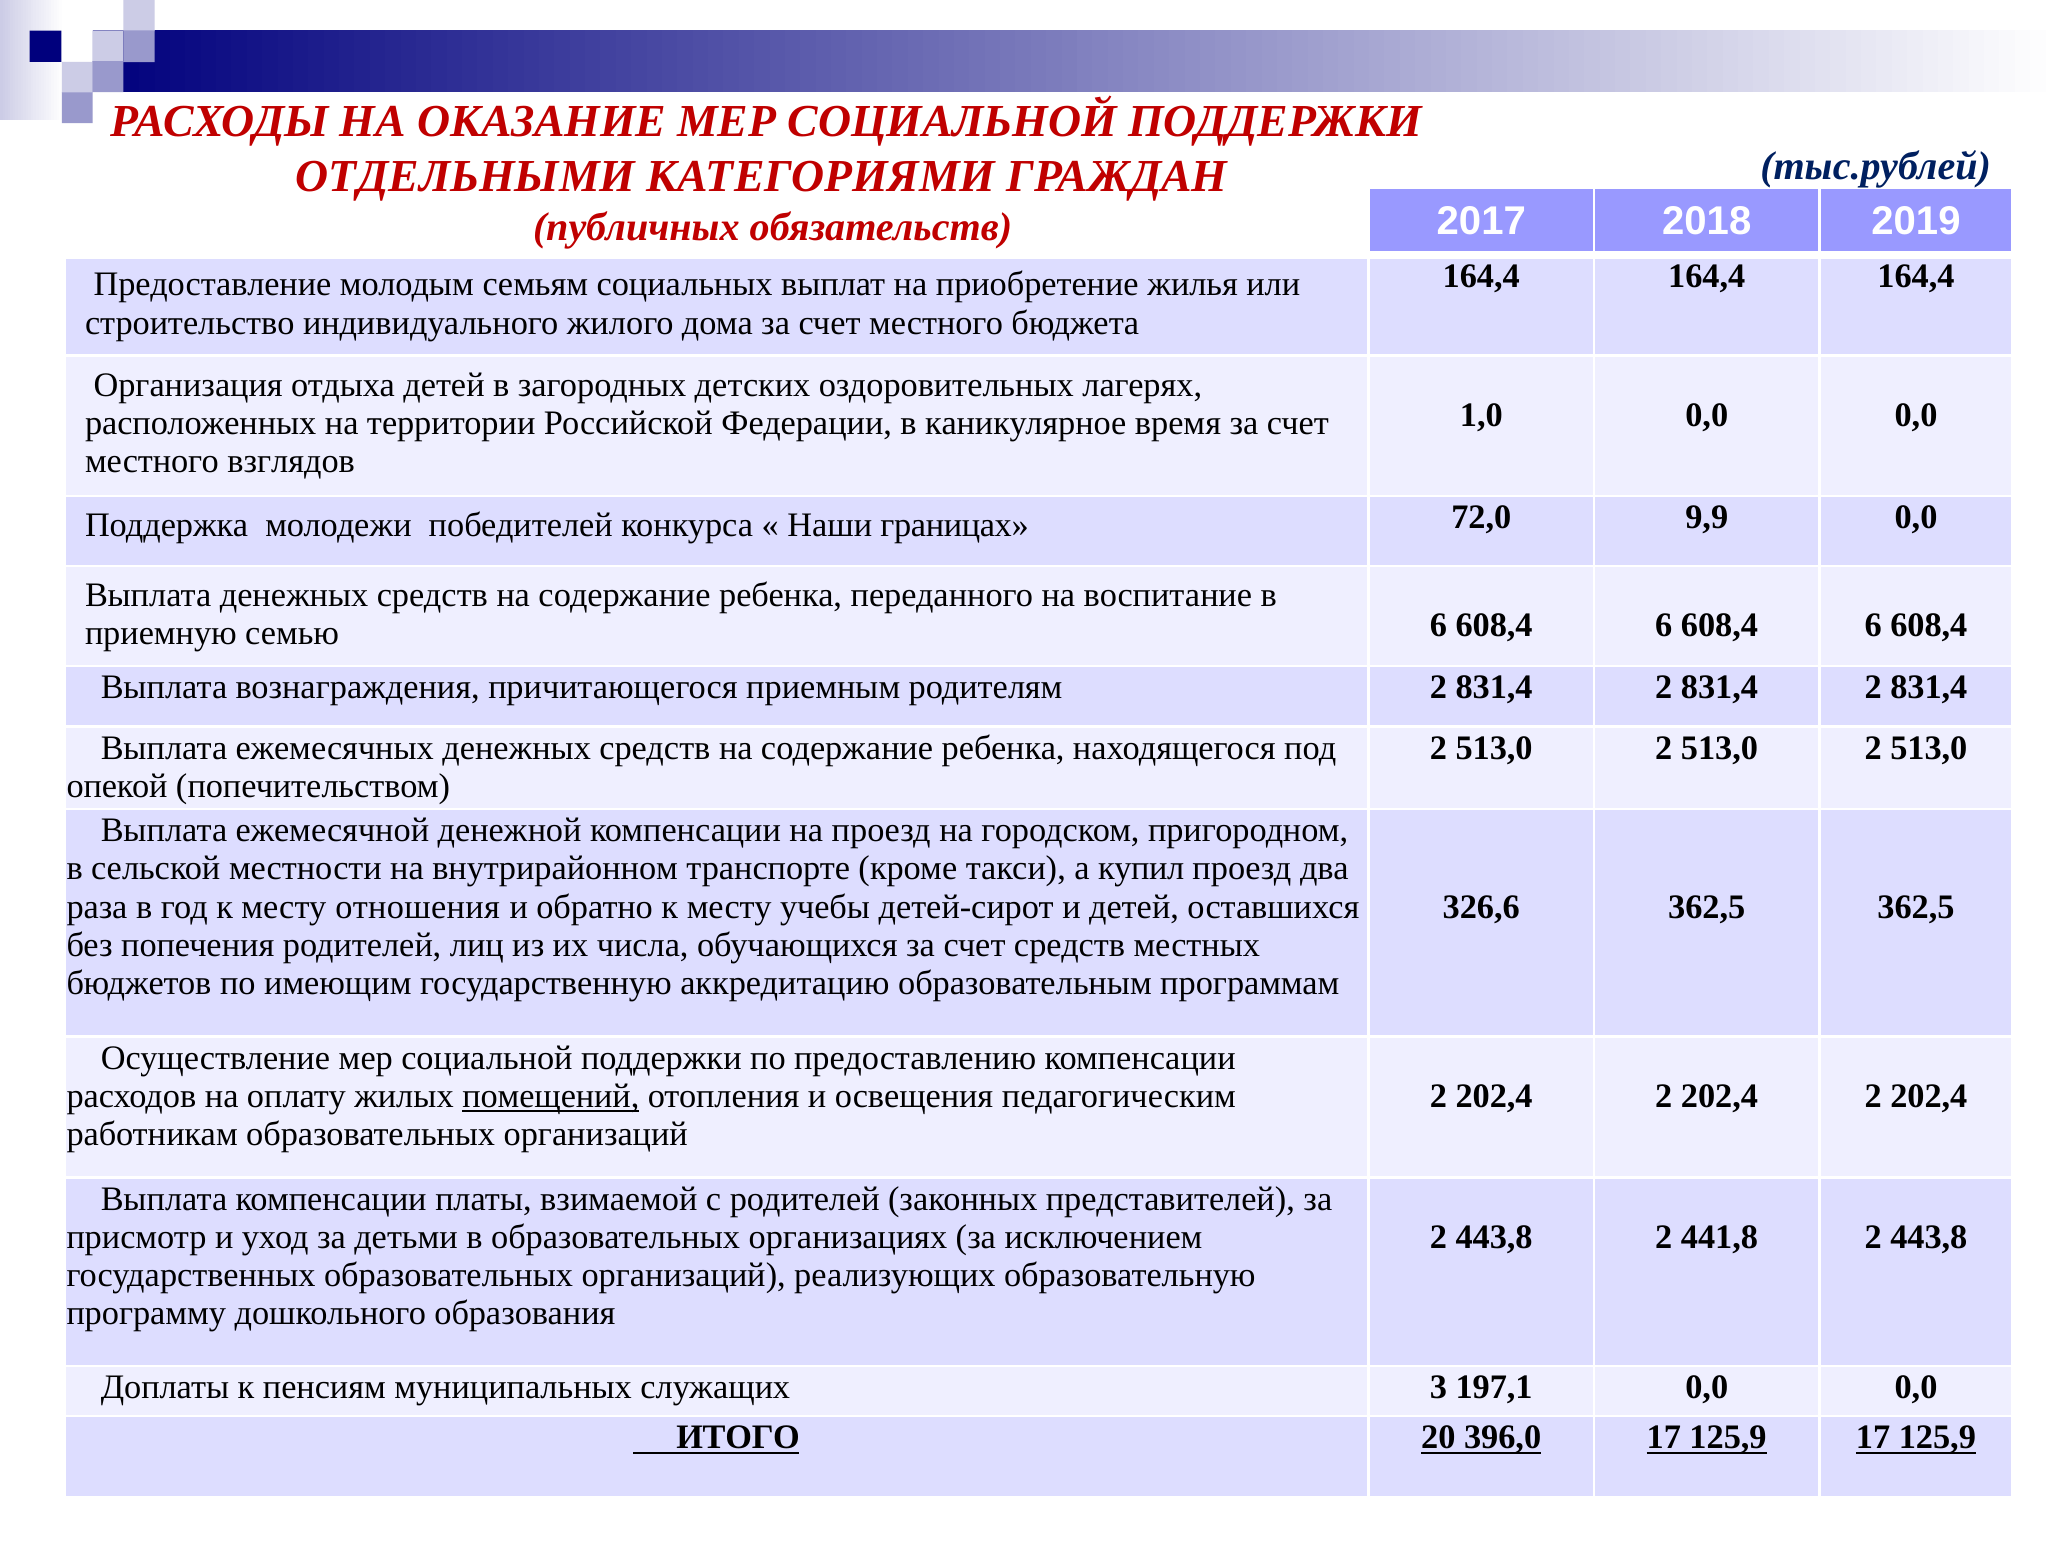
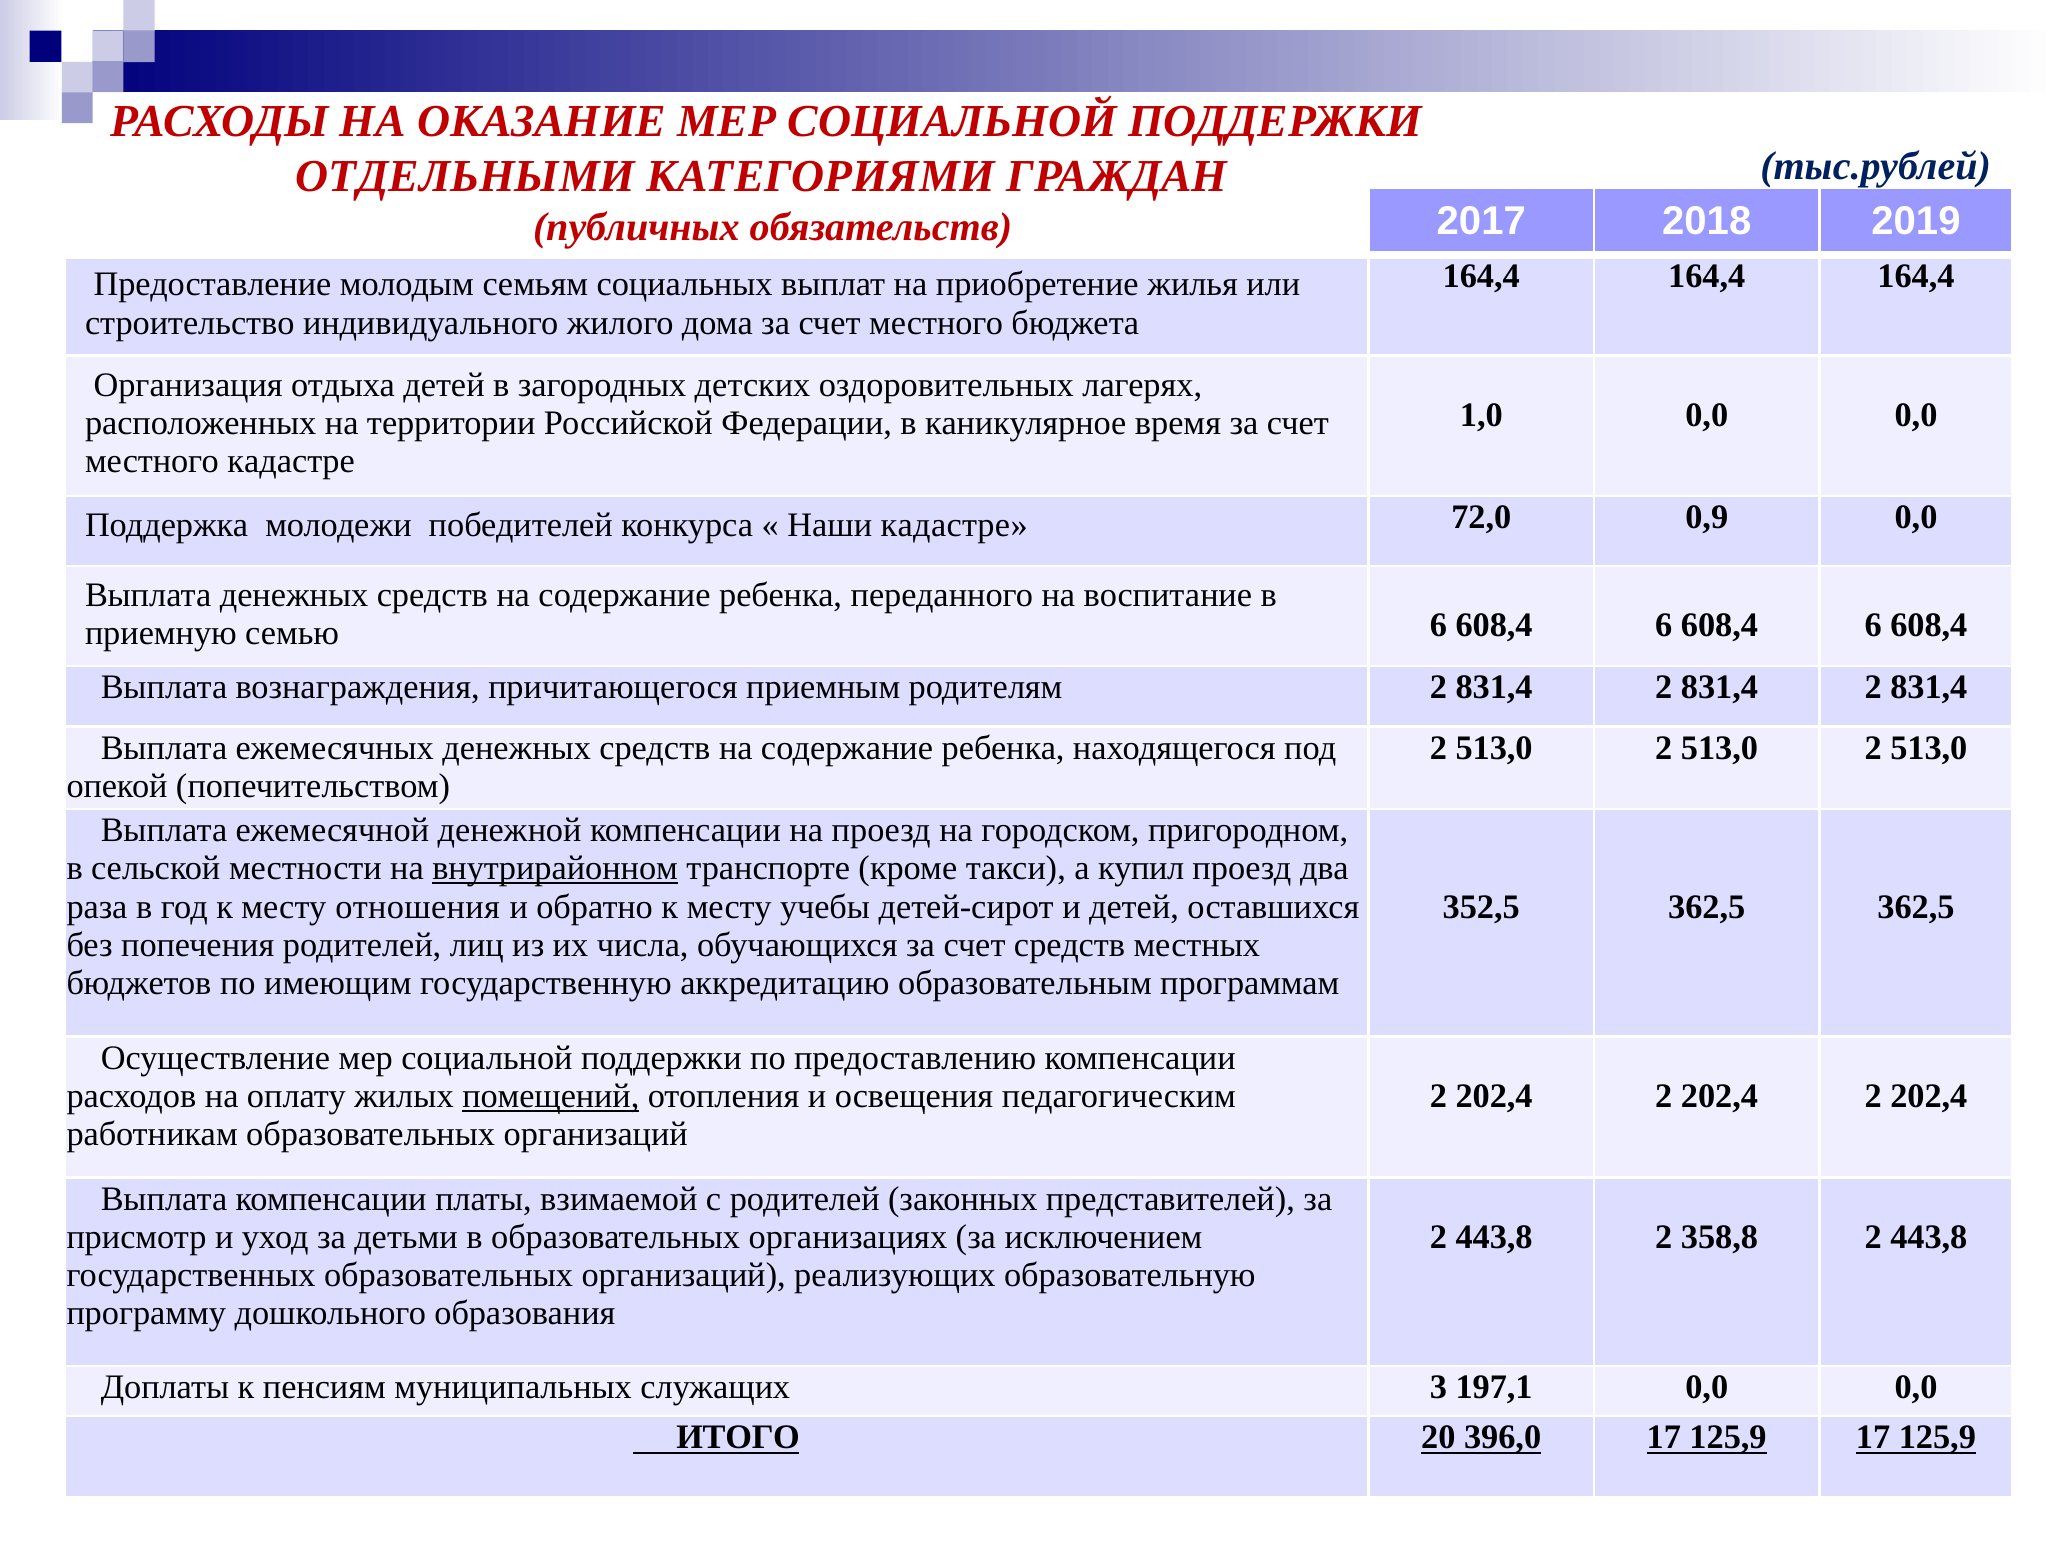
местного взглядов: взглядов -> кадастре (291, 461)
Наши границах: границах -> кадастре (954, 526)
9,9: 9,9 -> 0,9 (1707, 517)
внутрирайонном underline: none -> present (555, 868)
326,6: 326,6 -> 352,5 (1481, 907)
441,8: 441,8 -> 358,8 (1720, 1237)
